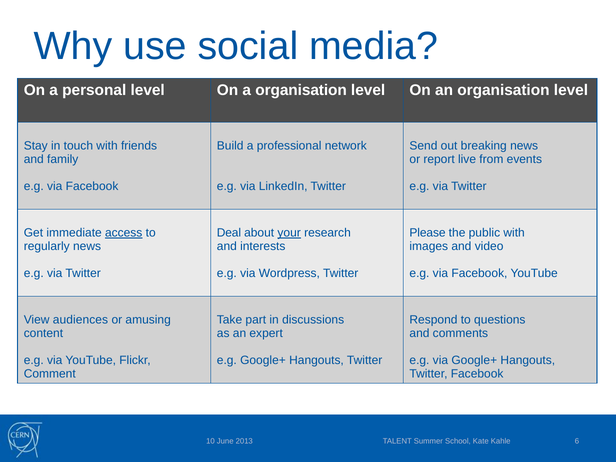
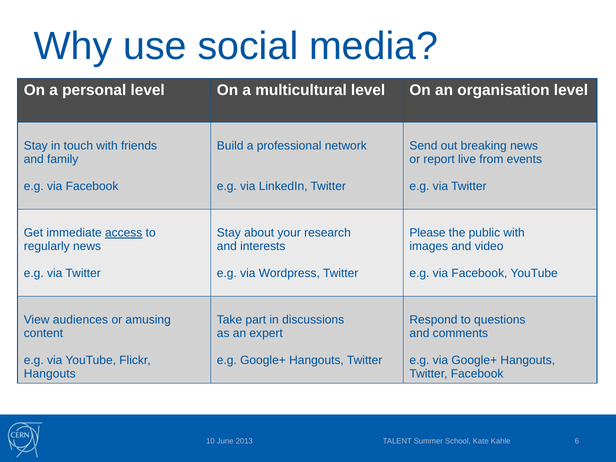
a organisation: organisation -> multicultural (301, 90)
Deal: Deal -> Stay (229, 233)
your underline: present -> none (289, 233)
Comment: Comment -> Hangouts (50, 374)
